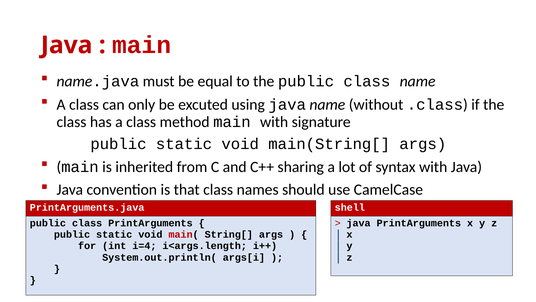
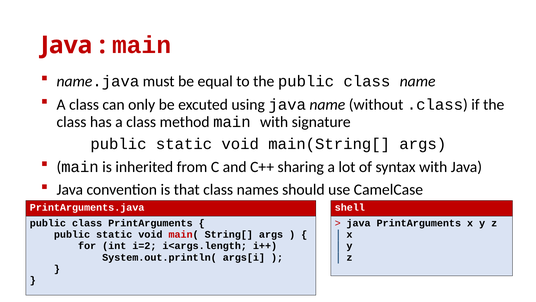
i=4: i=4 -> i=2 (144, 246)
